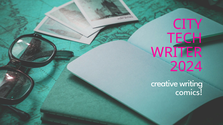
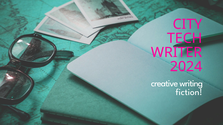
comics: comics -> fiction (189, 92)
